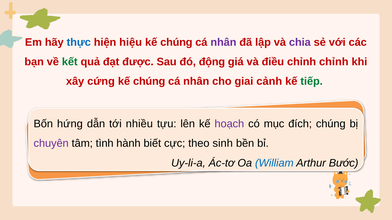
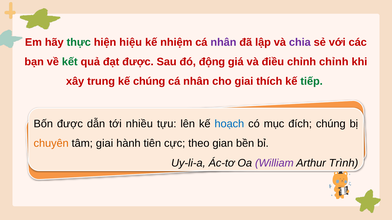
thực colour: blue -> green (79, 42)
chúng: chúng -> nhiệm (176, 42)
cứng: cứng -> trung (101, 82)
cảnh: cảnh -> thích (269, 82)
Bốn hứng: hứng -> được (70, 124)
hoạch colour: purple -> blue (229, 124)
chuyên colour: purple -> orange (51, 144)
tâm tình: tình -> giai (105, 144)
biết: biết -> tiên (152, 144)
sinh: sinh -> gian (223, 144)
William colour: blue -> purple (274, 163)
Bước: Bước -> Trình (344, 163)
